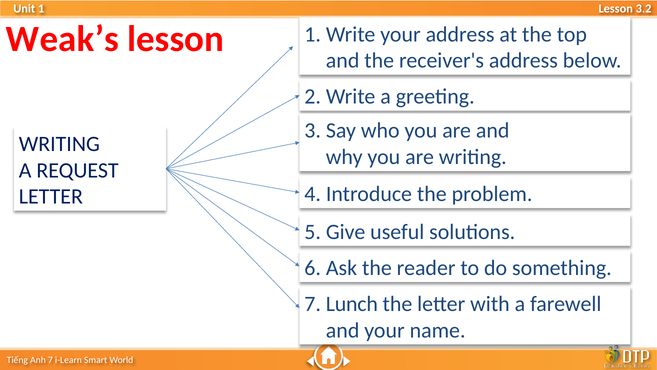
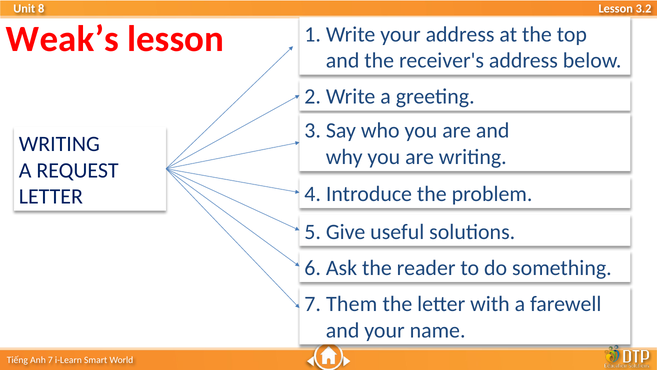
1: 1 -> 8 (41, 8)
Lunch: Lunch -> Them (352, 304)
